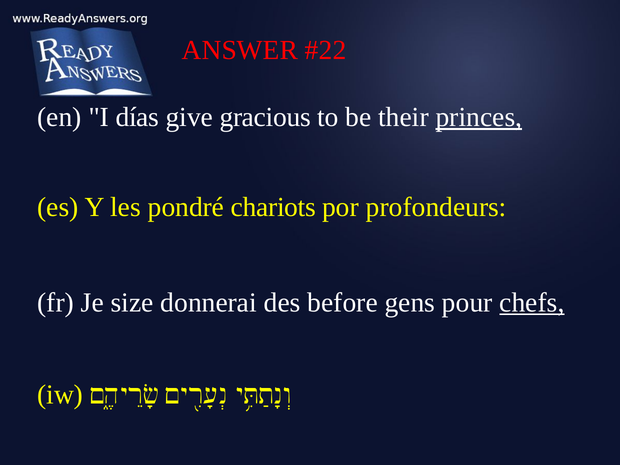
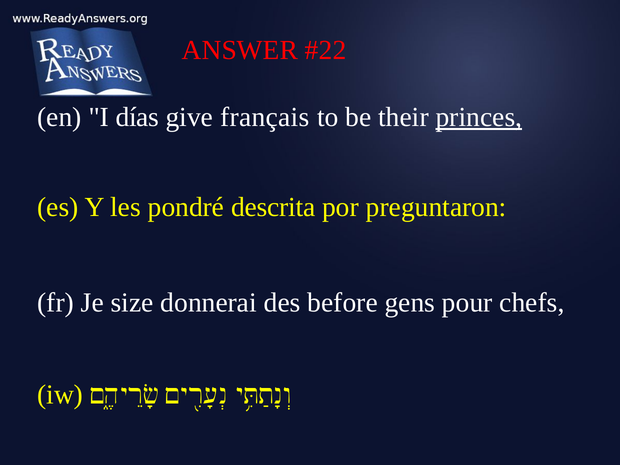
gracious: gracious -> français (265, 117)
chariots: chariots -> descrita (273, 207)
profondeurs: profondeurs -> preguntaron (436, 207)
chefs underline: present -> none (532, 302)
